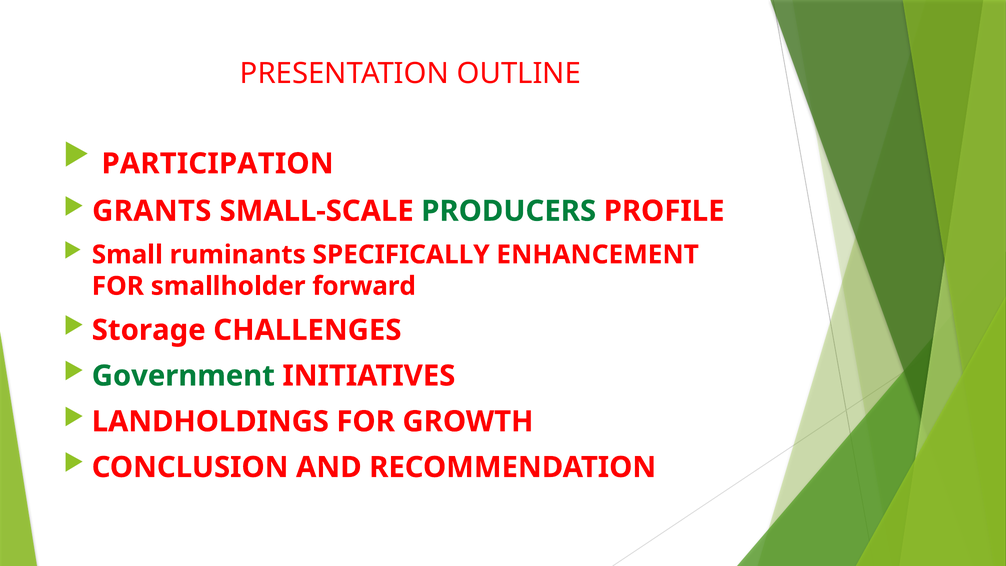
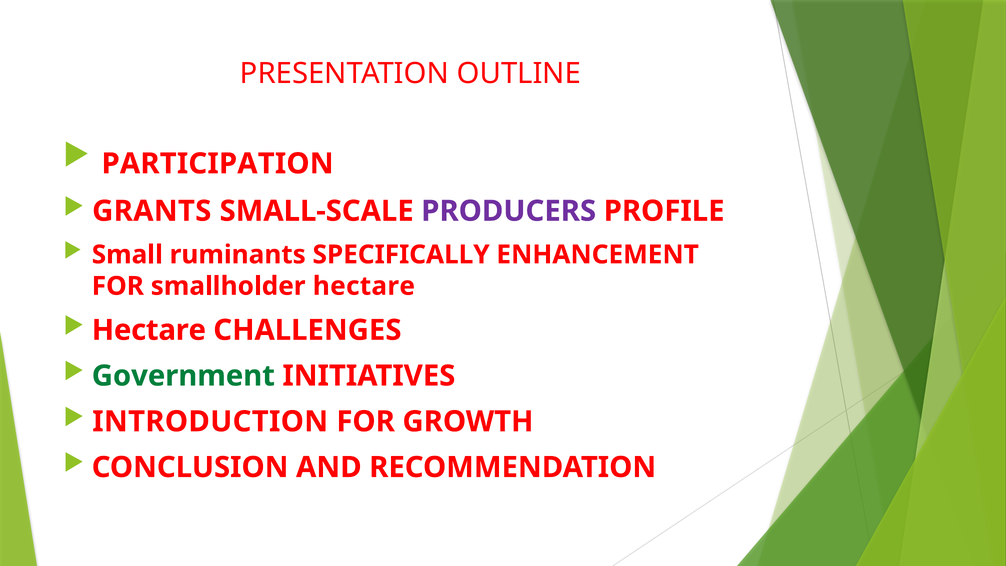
PRODUCERS colour: green -> purple (509, 211)
smallholder forward: forward -> hectare (364, 286)
Storage: Storage -> Hectare (149, 330)
LANDHOLDINGS: LANDHOLDINGS -> INTRODUCTION (210, 422)
